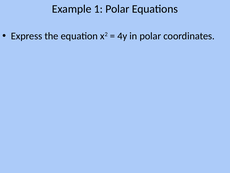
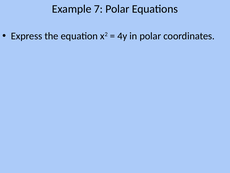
1: 1 -> 7 (98, 9)
